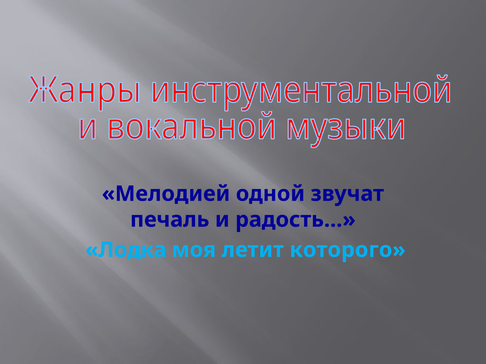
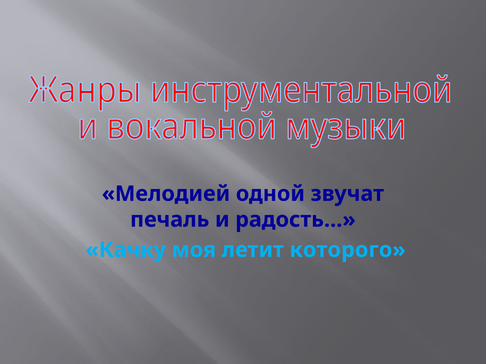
Лодка: Лодка -> Качку (126, 250)
